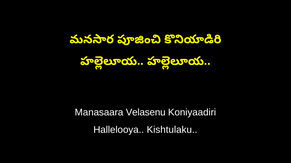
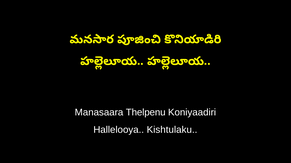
Velasenu: Velasenu -> Thelpenu (146, 113)
